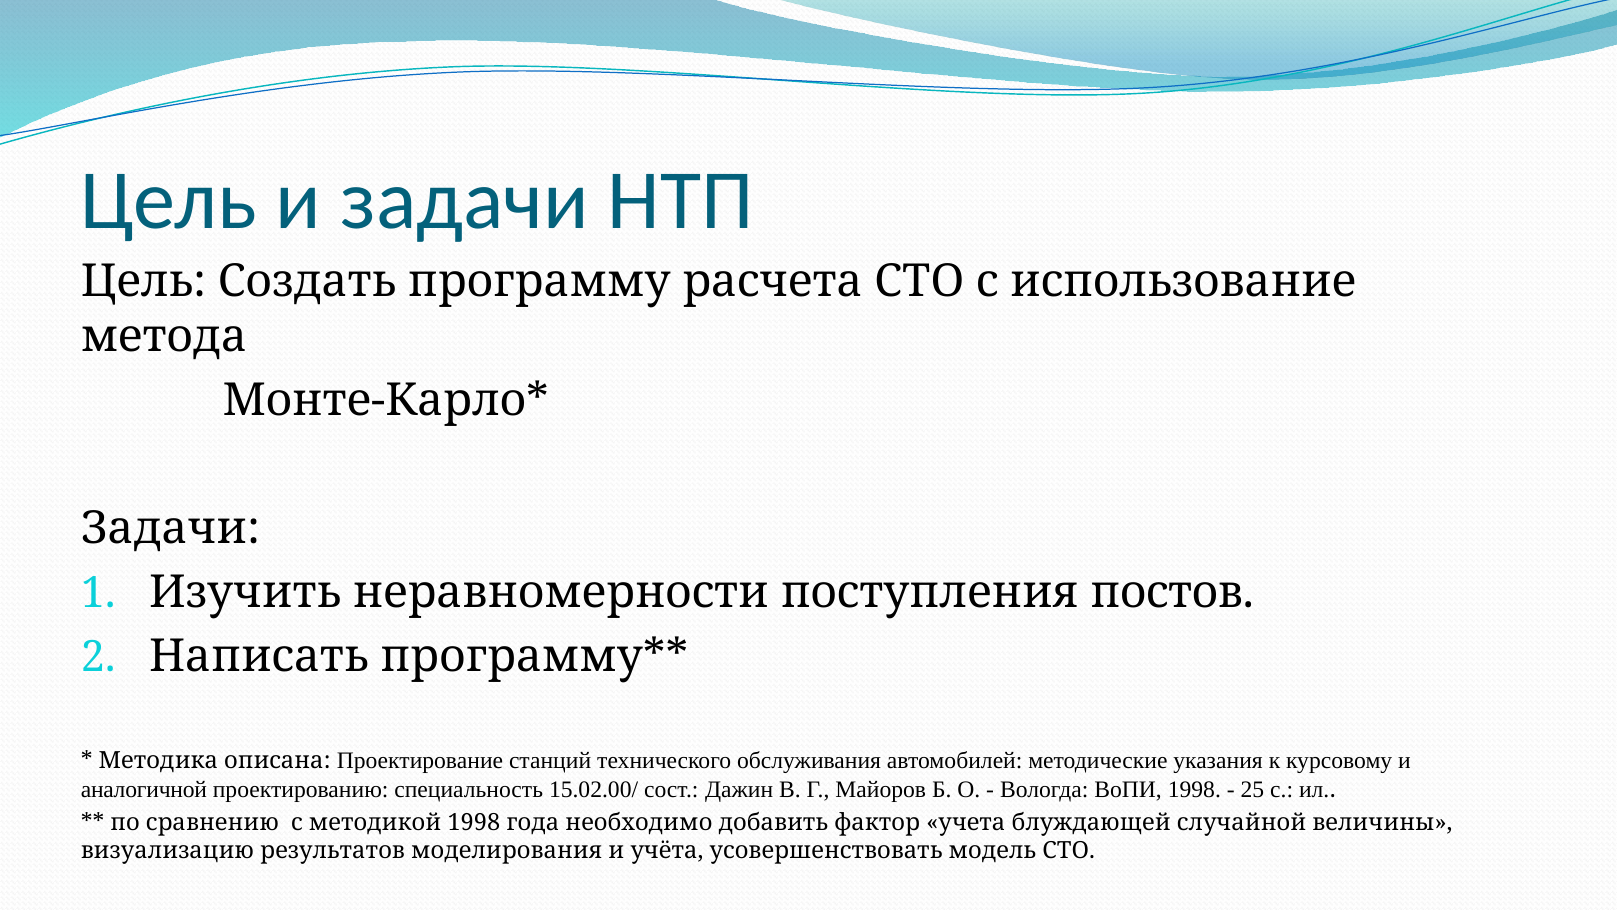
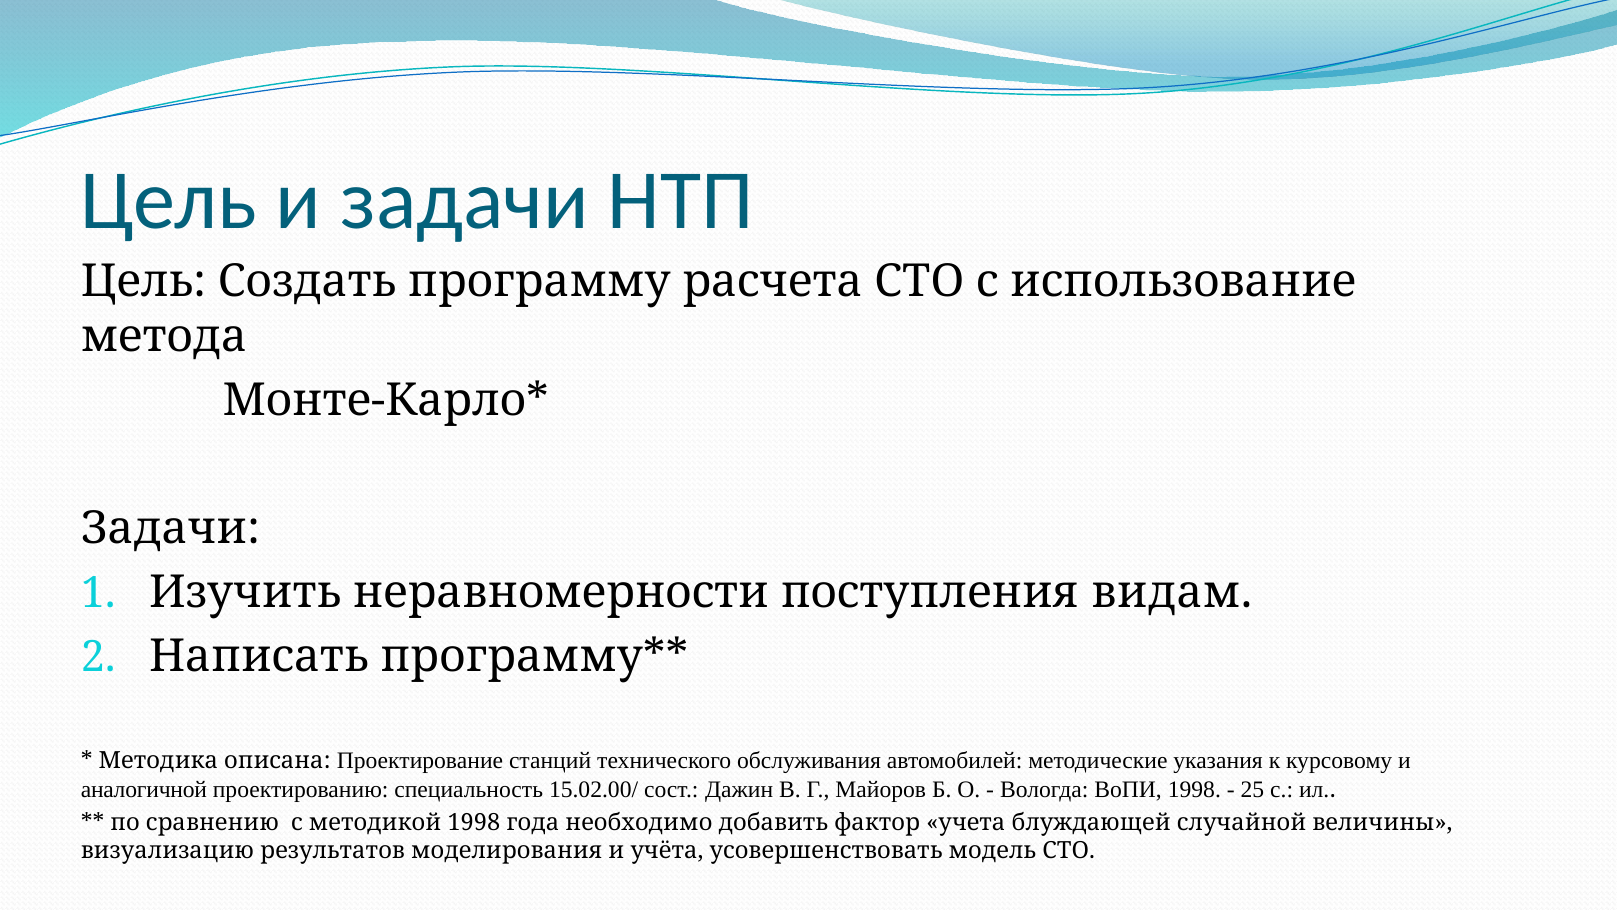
постов: постов -> видам (1172, 592)
